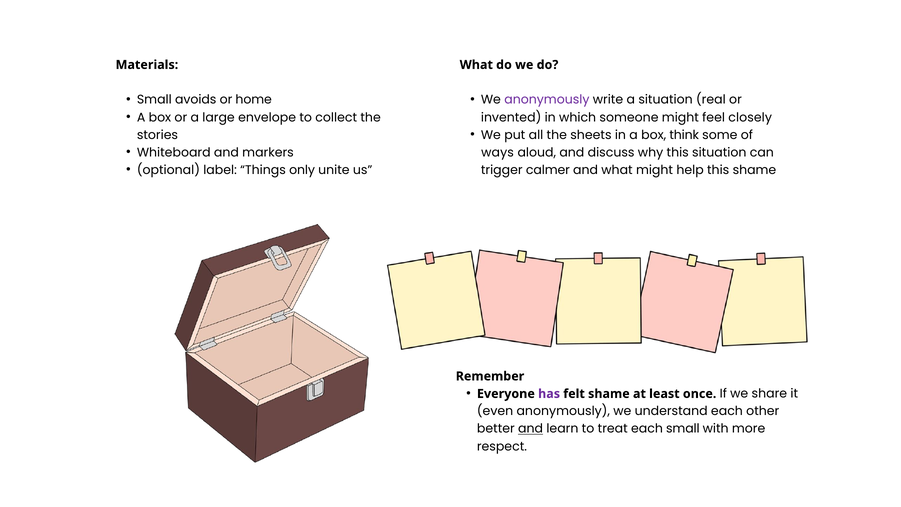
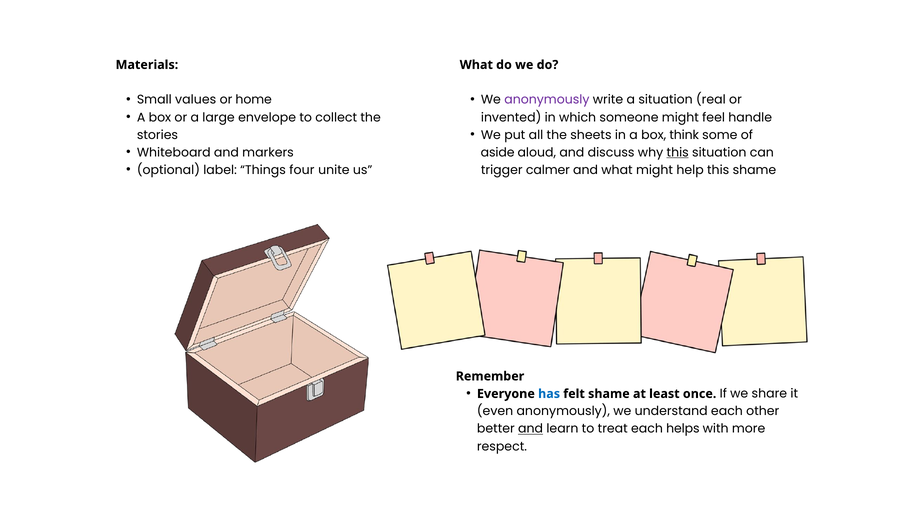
avoids: avoids -> values (196, 100)
closely: closely -> handle (750, 117)
ways: ways -> aside (498, 152)
this underline: none -> present (678, 152)
only: only -> four (302, 170)
has colour: purple -> blue (549, 394)
each small: small -> helps (683, 429)
